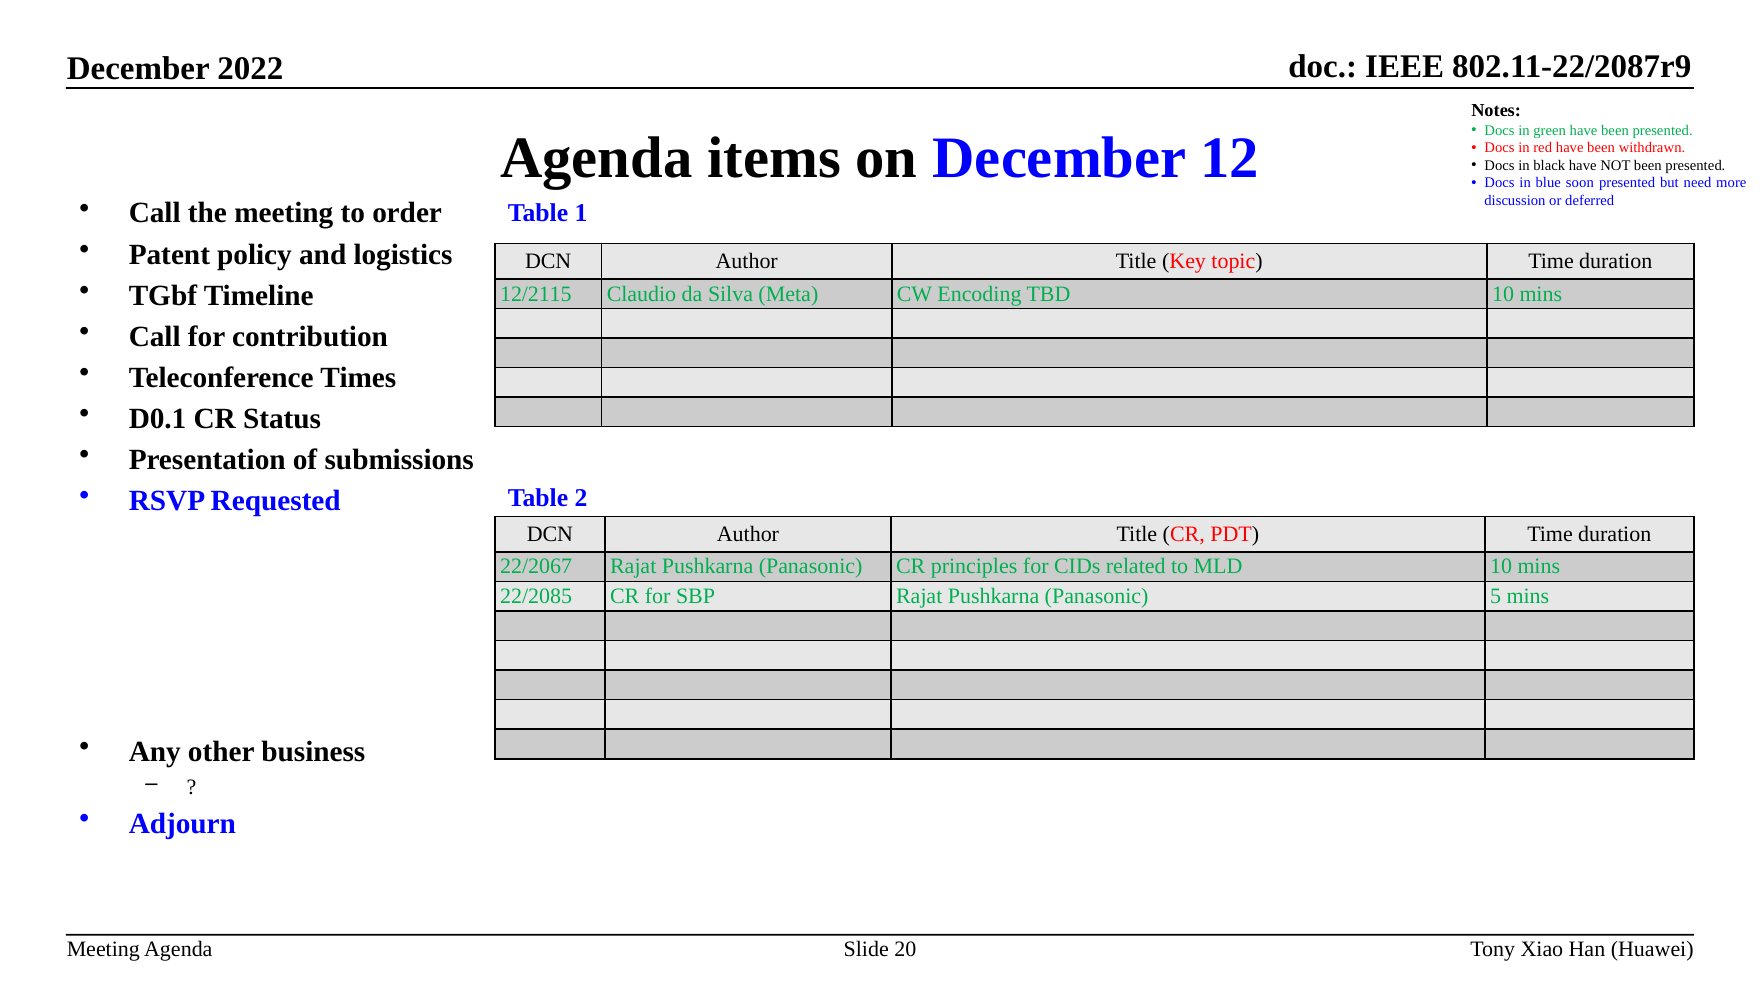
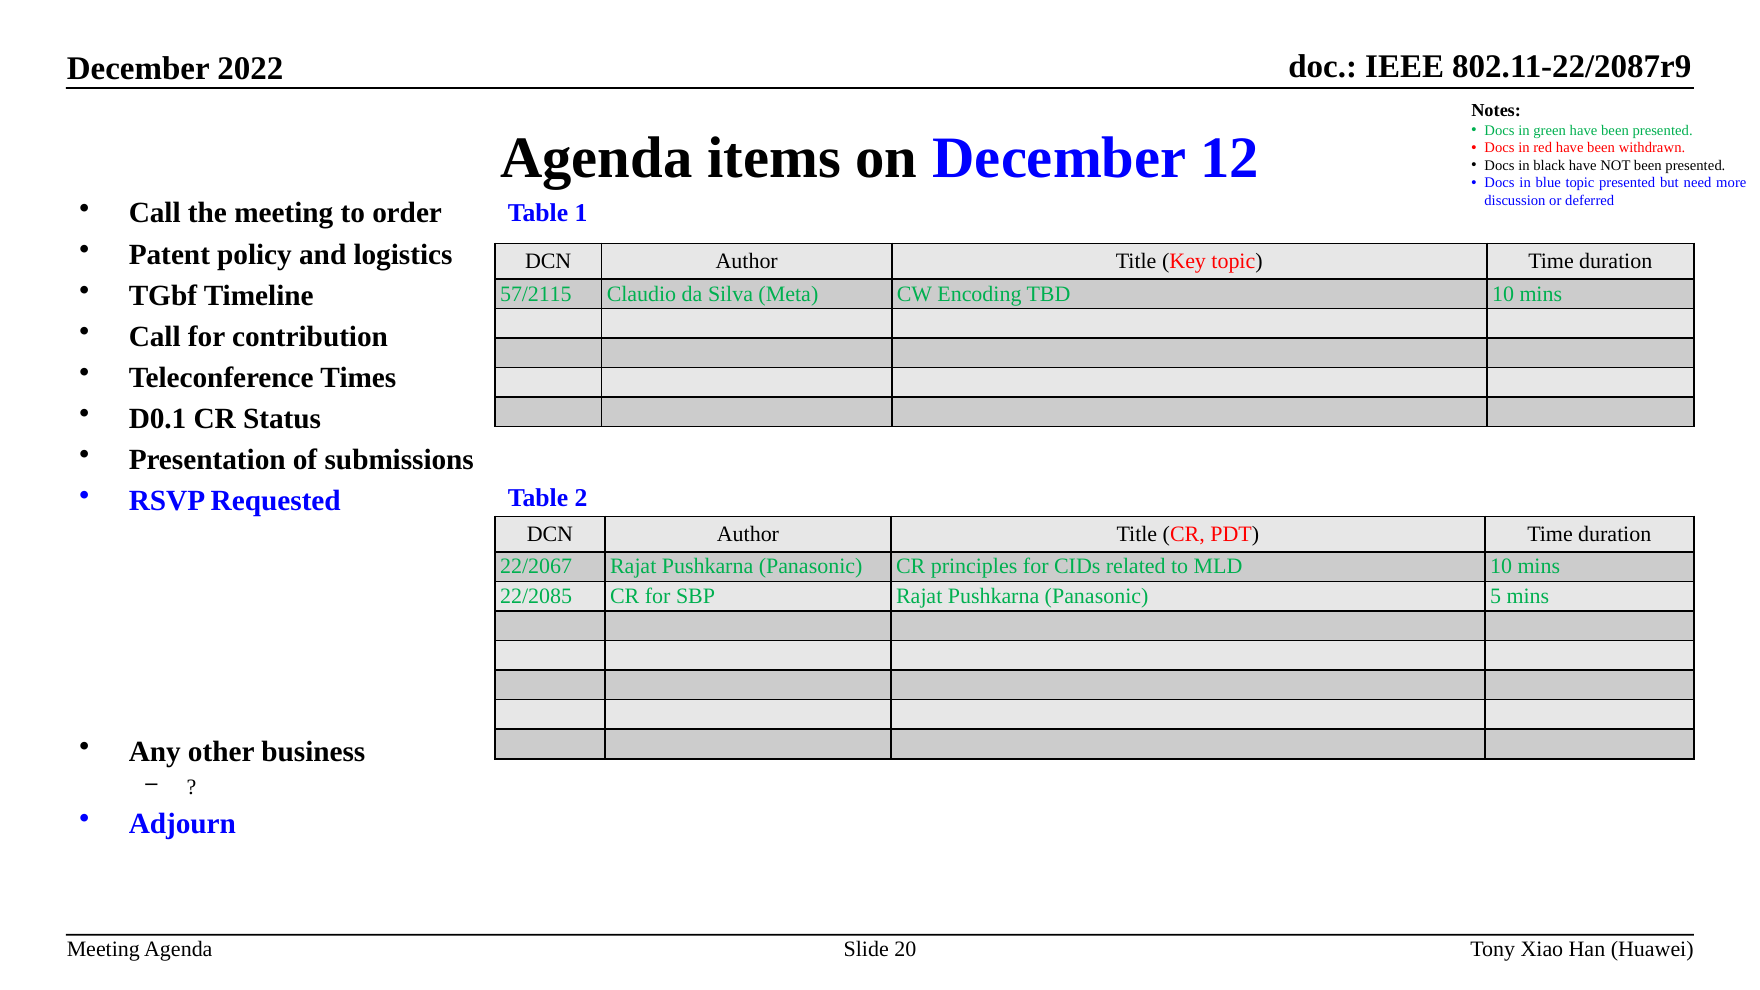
blue soon: soon -> topic (1580, 183)
12/2115: 12/2115 -> 57/2115 (536, 294)
